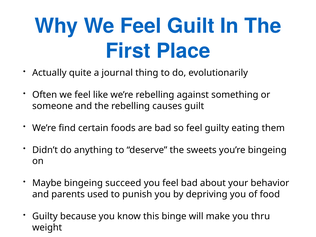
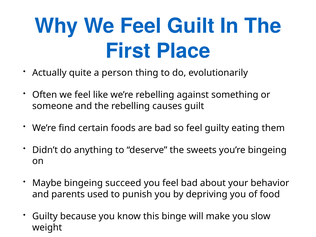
journal: journal -> person (117, 73)
thru: thru -> slow (261, 216)
